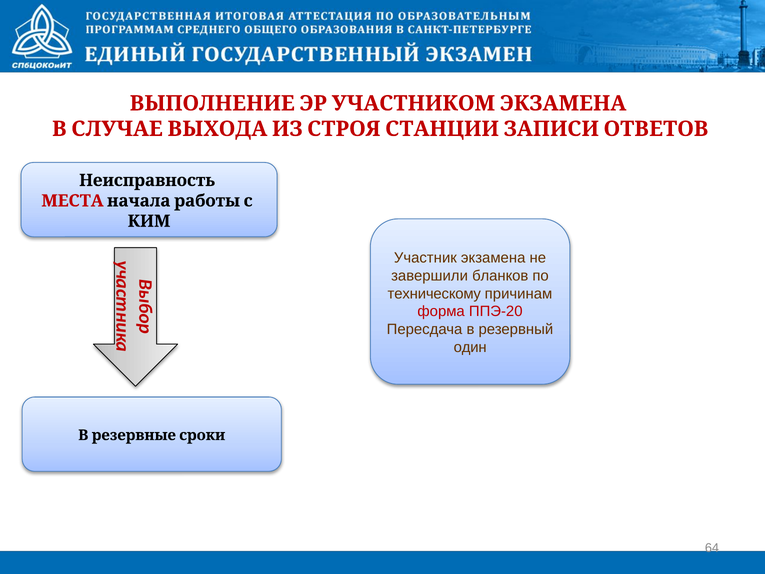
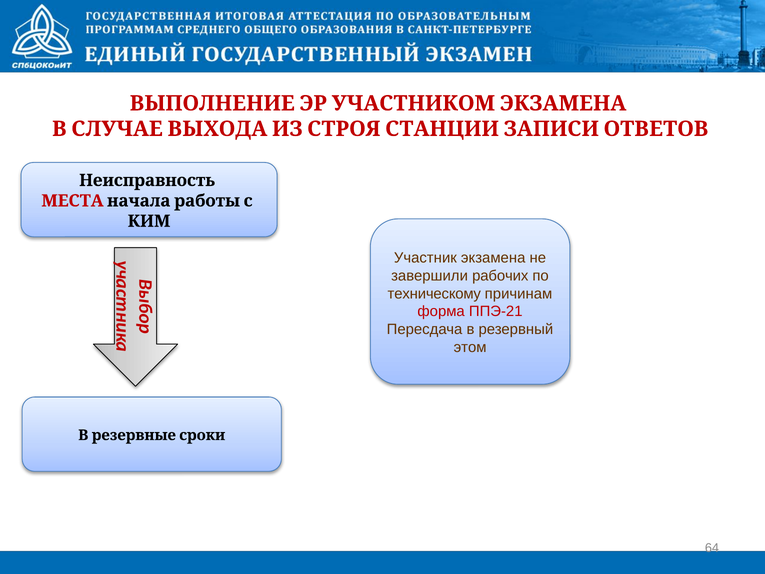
бланков: бланков -> рабочих (500, 276)
ППЭ-20: ППЭ-20 -> ППЭ-21 (496, 311)
один: один -> этом (470, 347)
